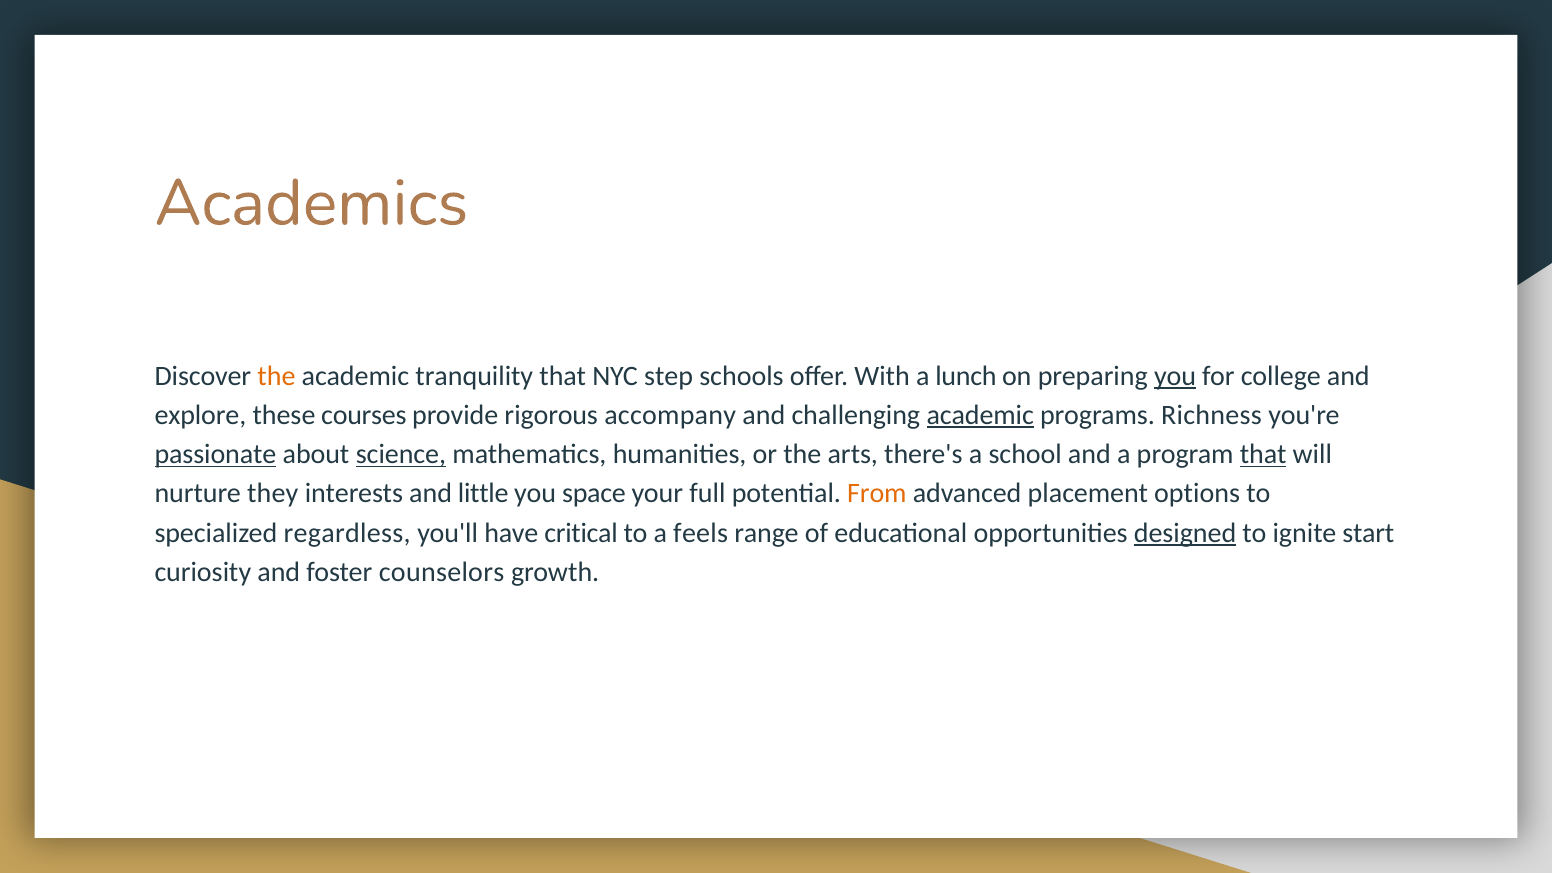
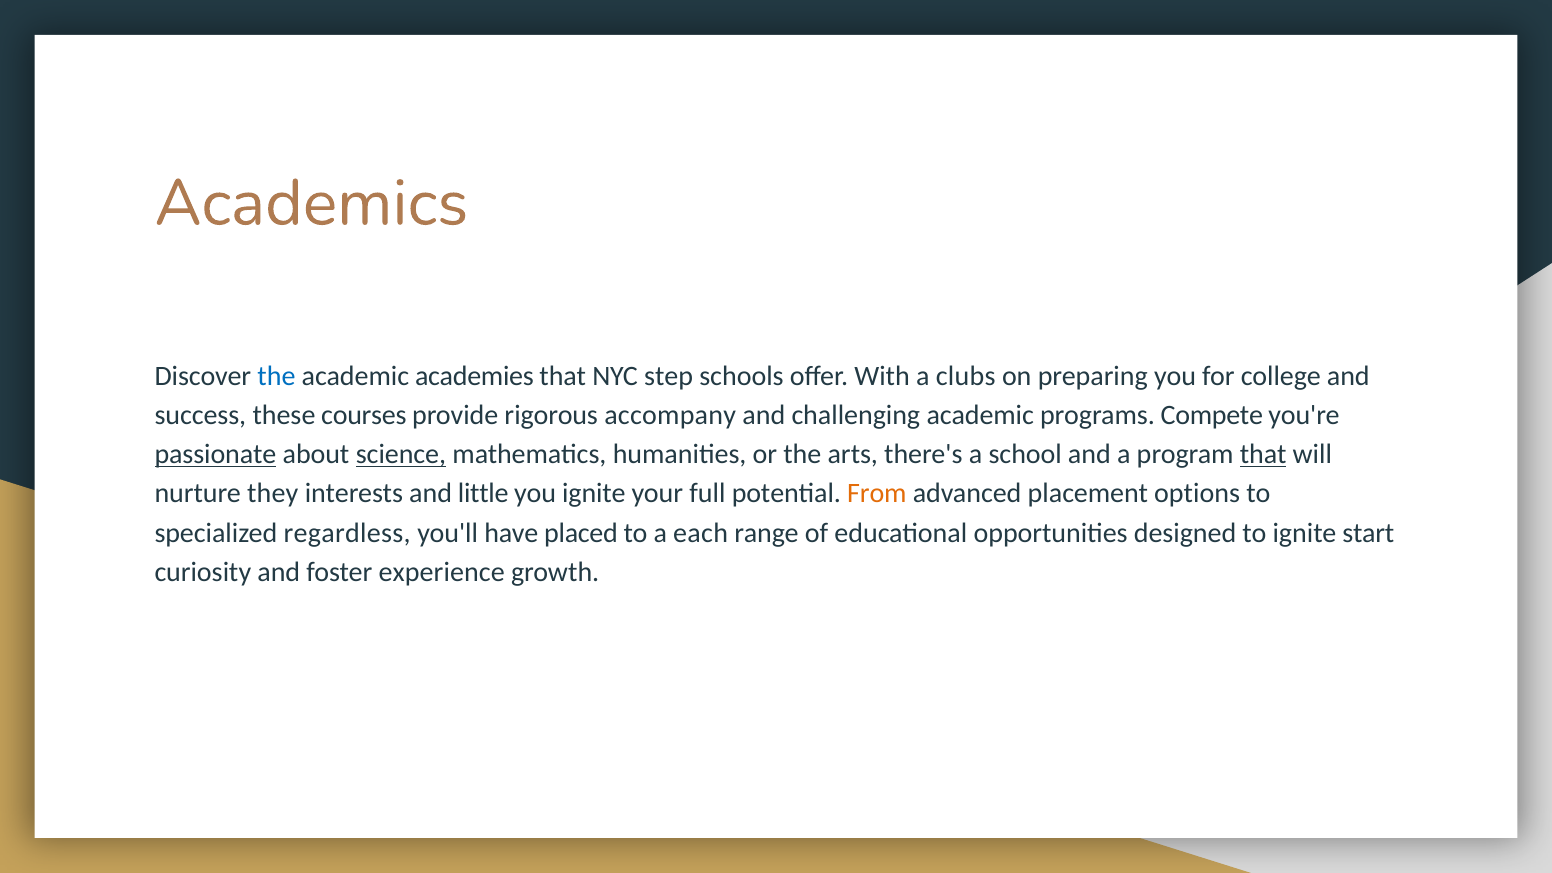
the colour: orange -> blue (276, 376)
tranquility: tranquility -> academies (474, 376)
lunch: lunch -> clubs (966, 376)
you underline: present -> none (1175, 376)
explore: explore -> success (200, 415)
academic underline: present -> none (980, 415)
Richness: Richness -> Compete (1212, 415)
you space: space -> ignite (594, 494)
critical: critical -> placed (581, 533)
feels: feels -> each (701, 533)
designed underline: present -> none (1185, 533)
counselors: counselors -> experience (442, 572)
